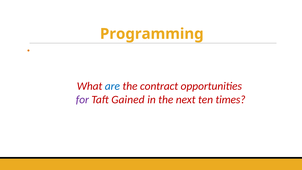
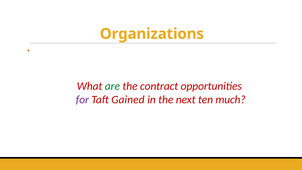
Programming: Programming -> Organizations (152, 34)
are colour: blue -> green (112, 86)
times: times -> much (231, 100)
